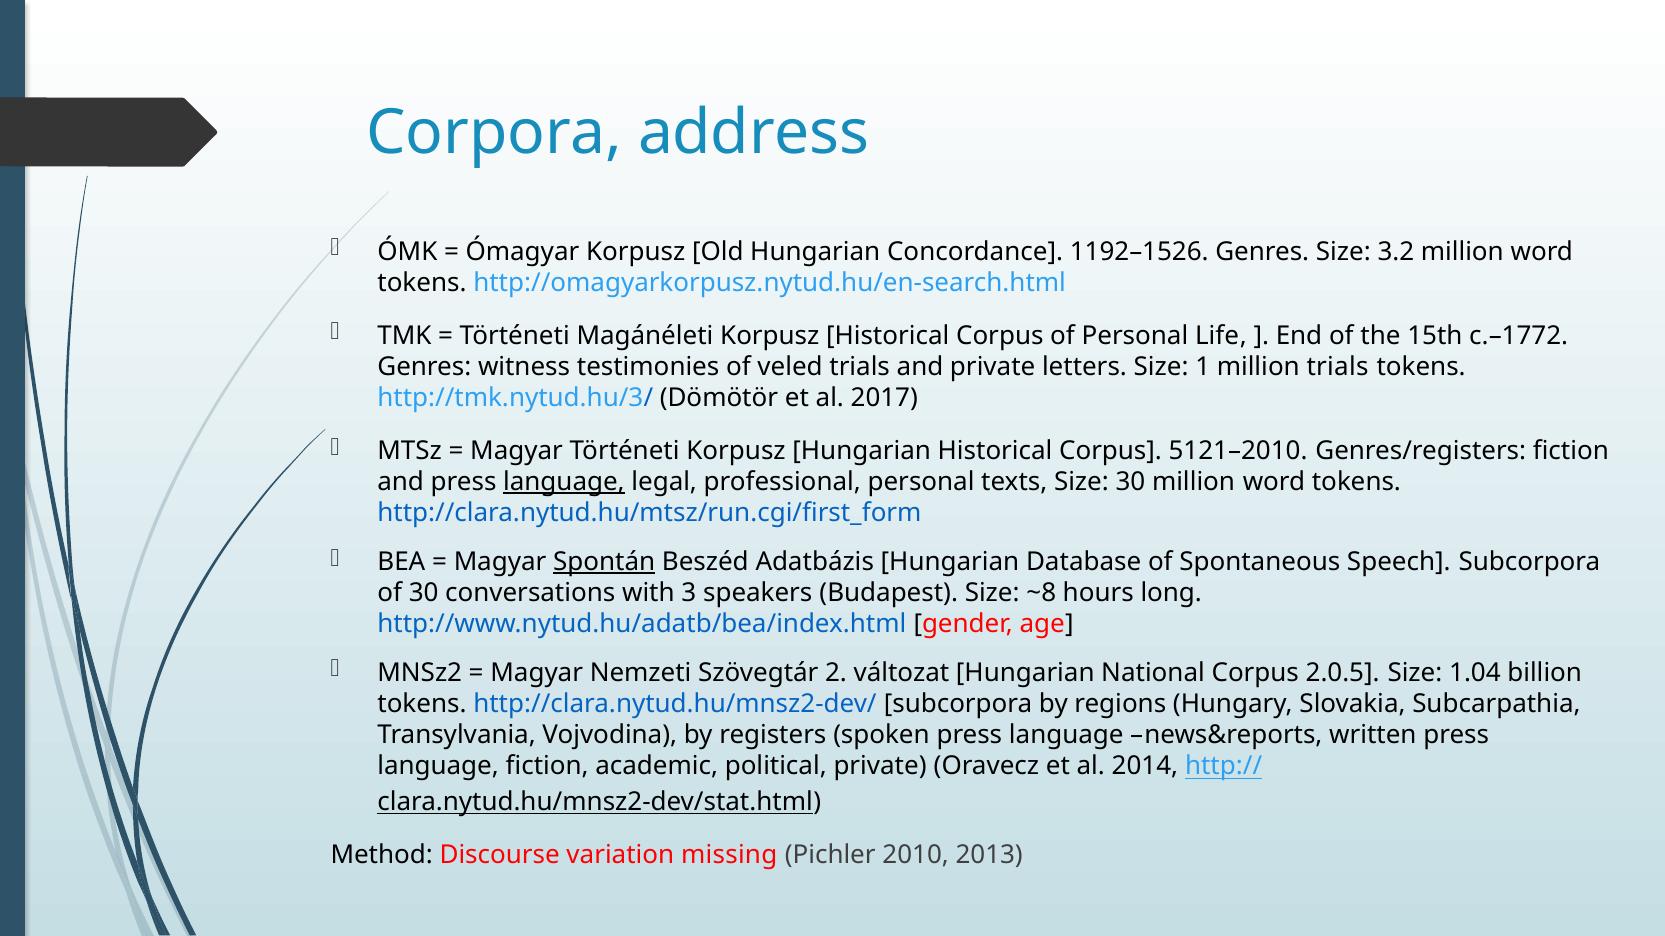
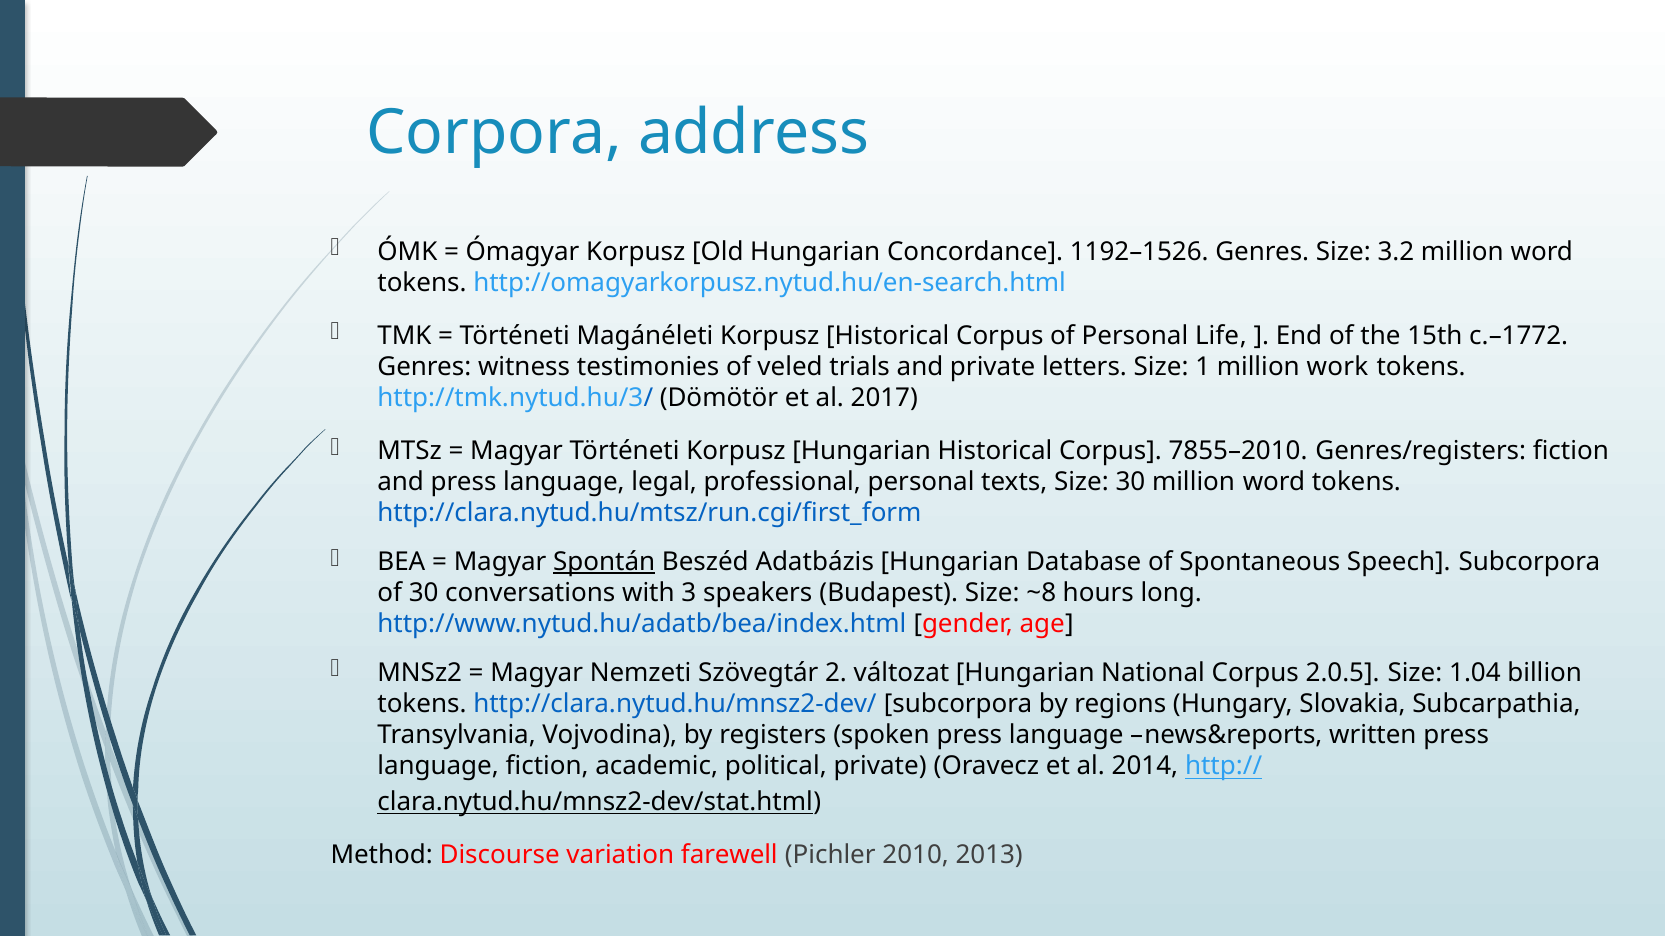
million trials: trials -> work (1338, 367)
5121–2010: 5121–2010 -> 7855–2010 (1238, 451)
language underline: present -> none (564, 482)
missing: missing -> farewell (729, 855)
